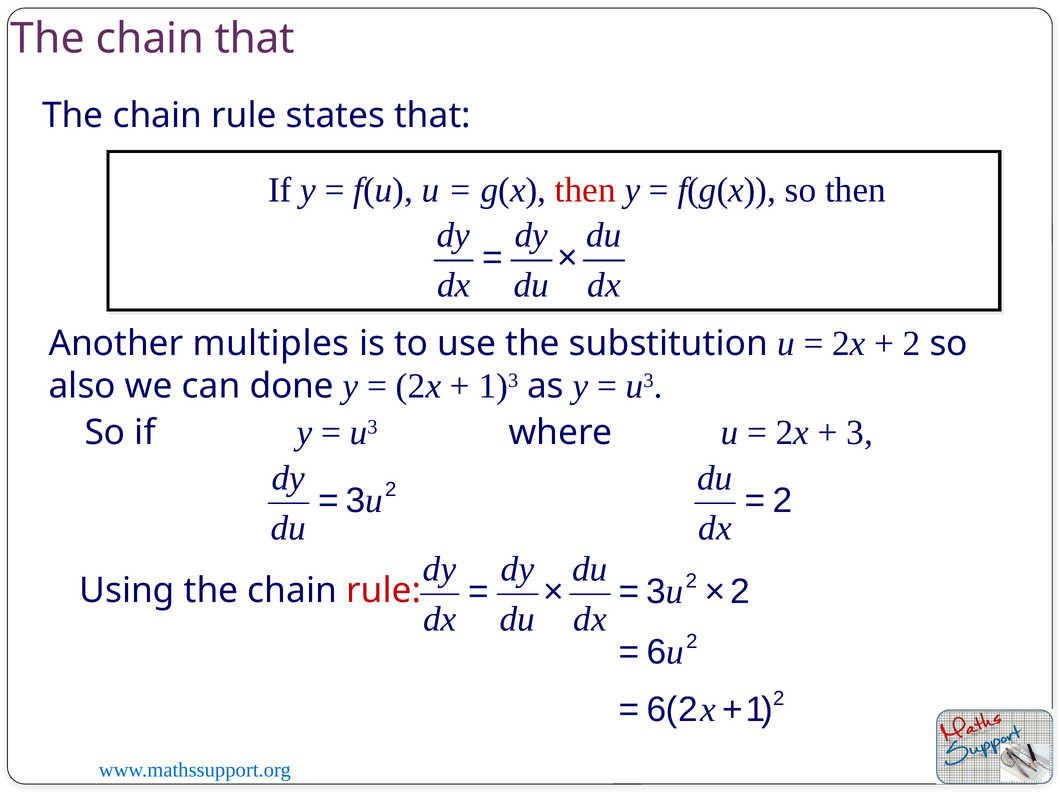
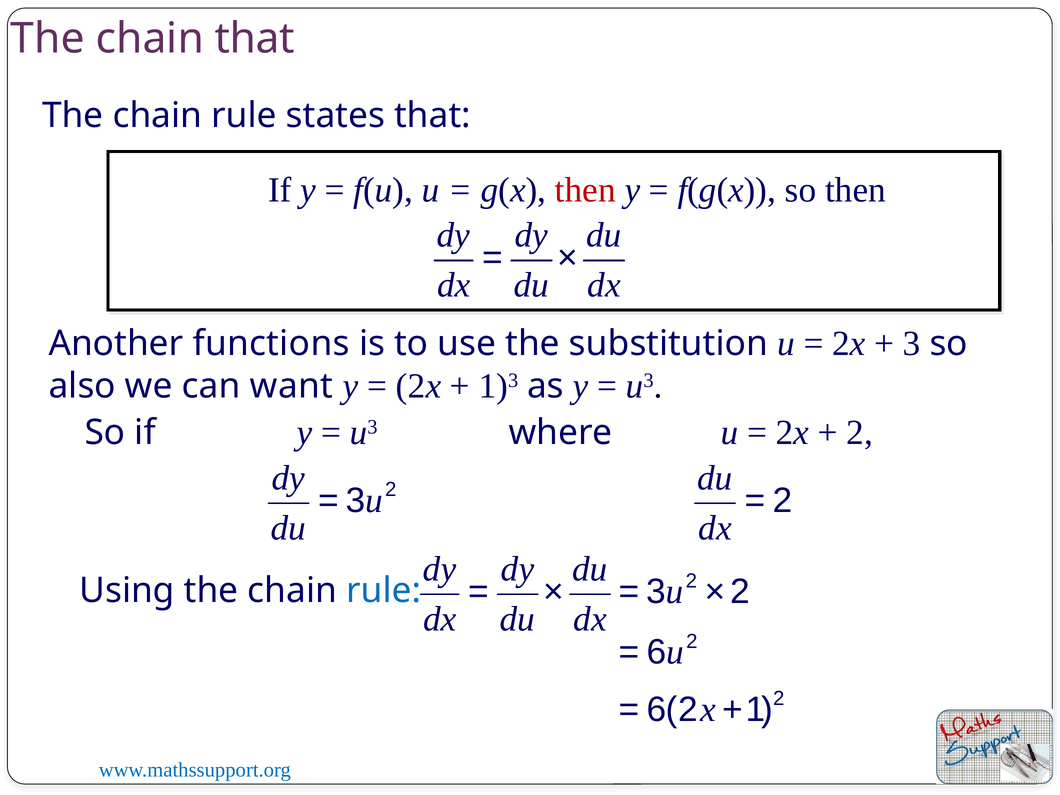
multiples: multiples -> functions (271, 344)
2: 2 -> 3 (912, 344)
done: done -> want (292, 386)
3: 3 -> 2 (860, 432)
rule colour: red -> blue (384, 590)
